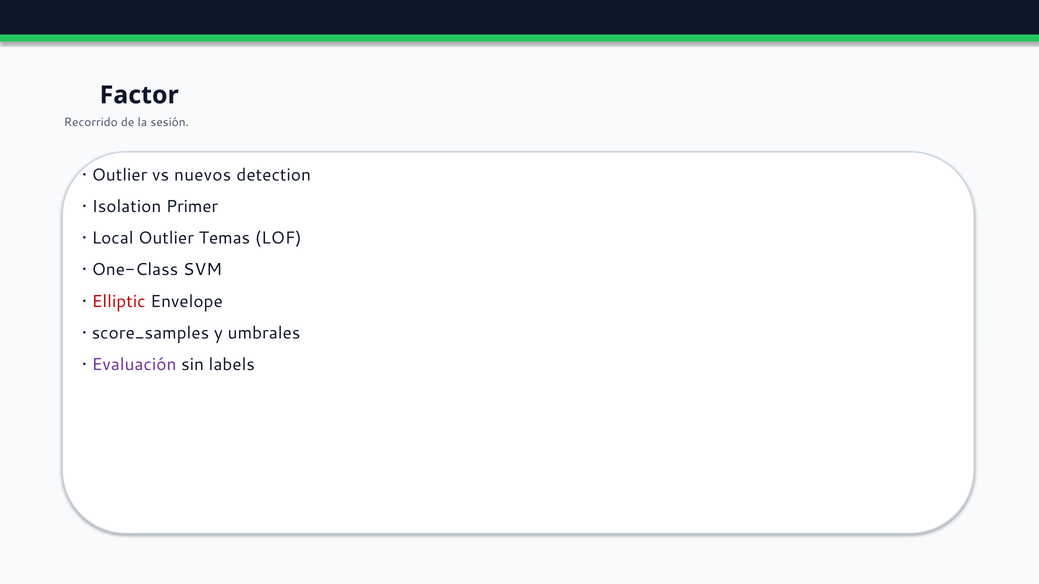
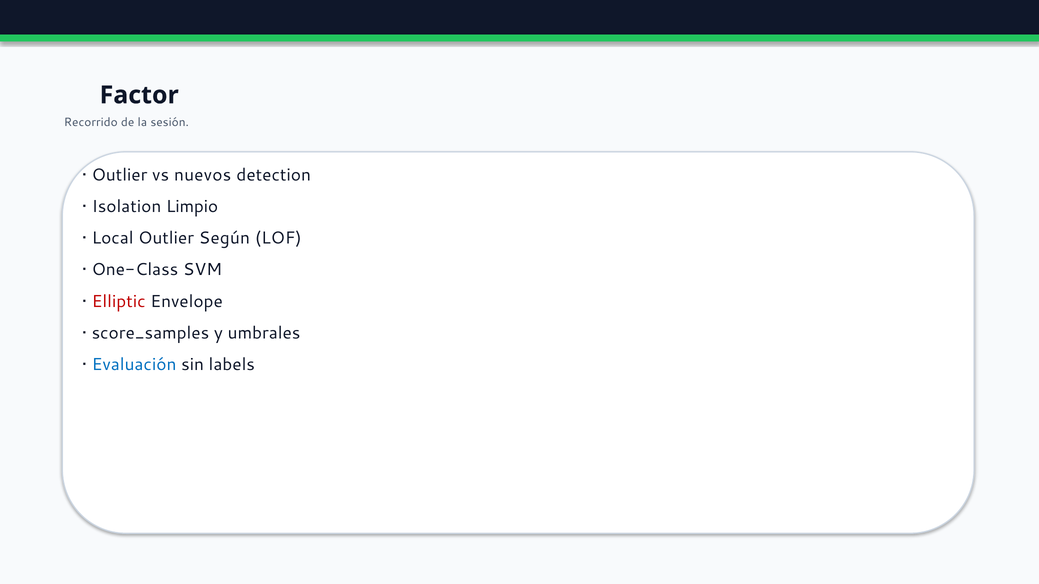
Primer: Primer -> Limpio (192, 207)
Temas: Temas -> Según (224, 238)
Evaluación colour: purple -> blue (134, 365)
